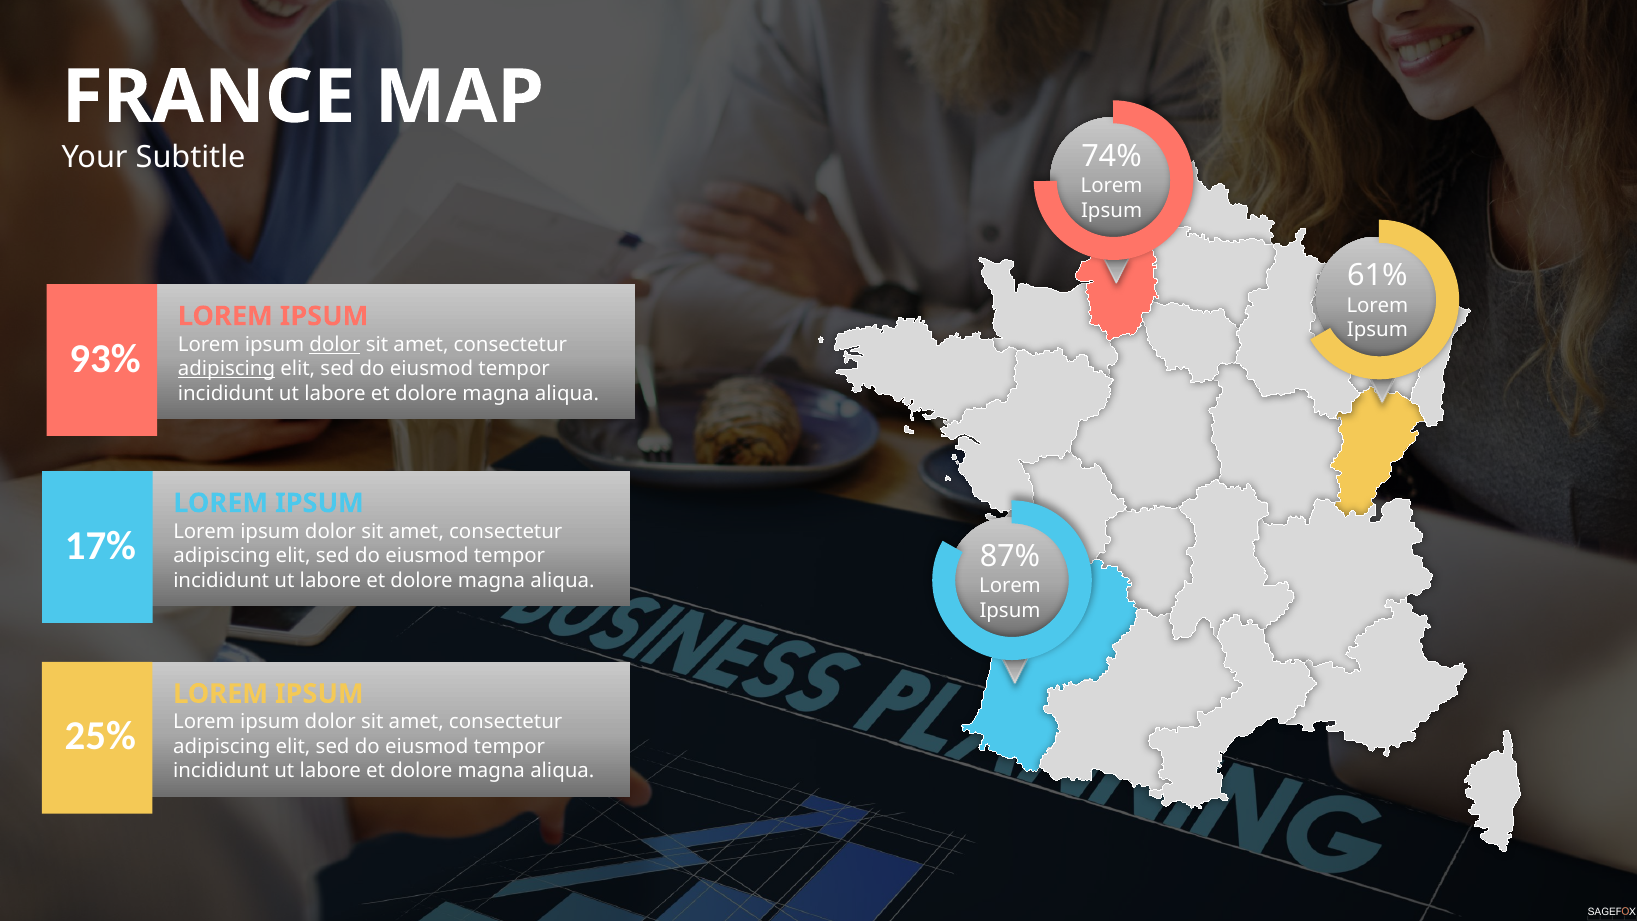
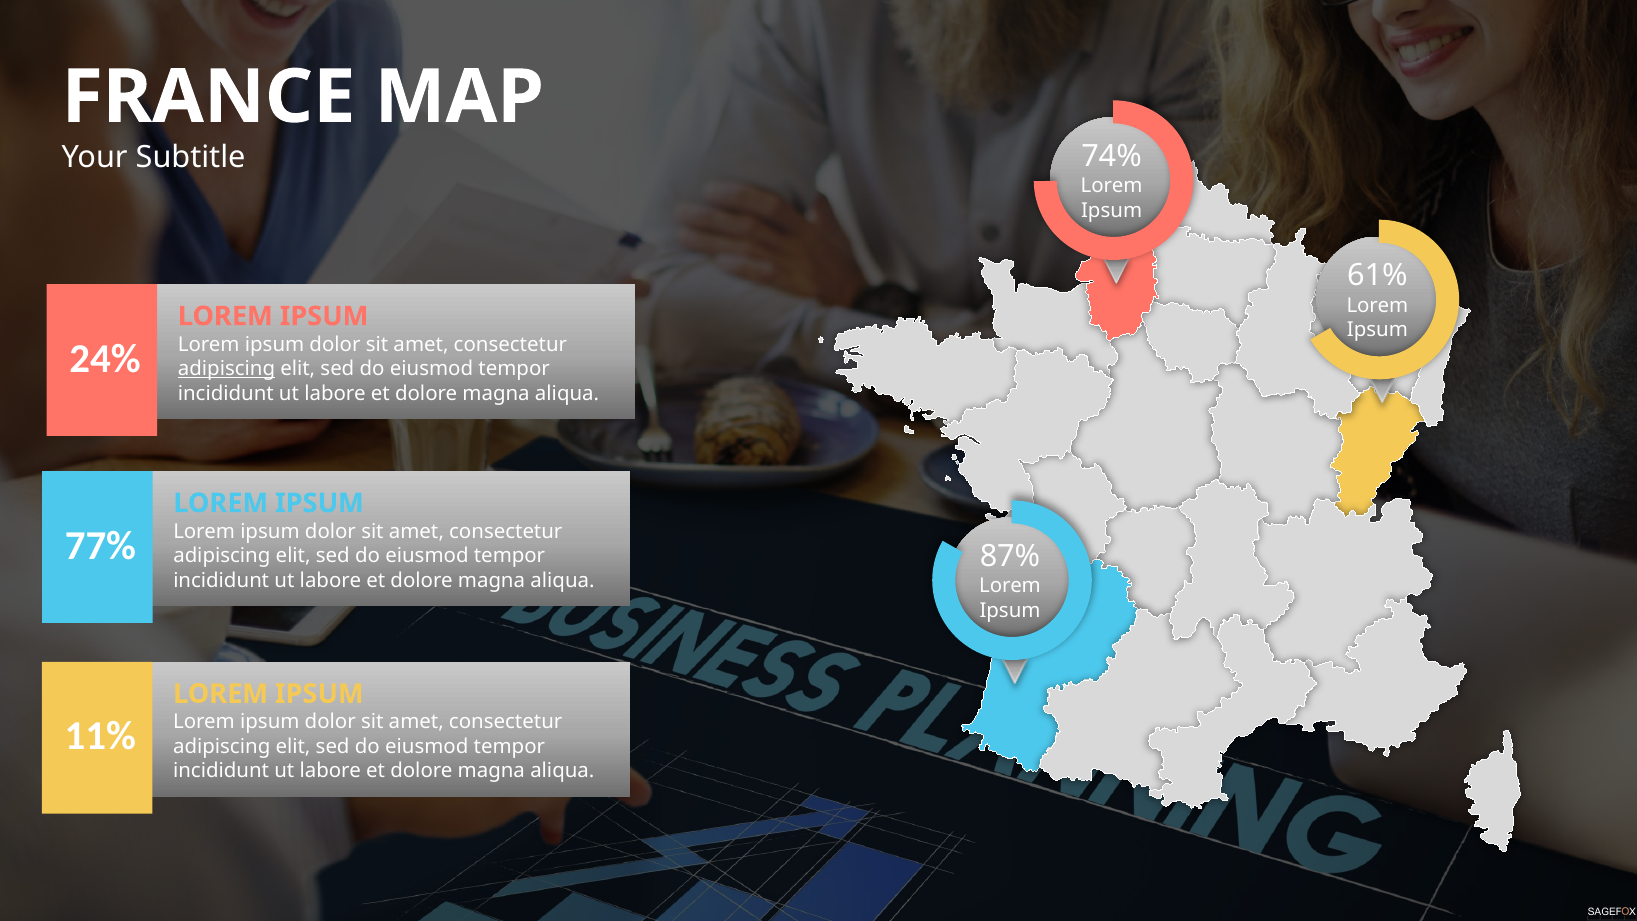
dolor underline: present -> none (335, 344)
93%: 93% -> 24% (105, 359)
17%: 17% -> 77% (100, 546)
25%: 25% -> 11% (100, 736)
